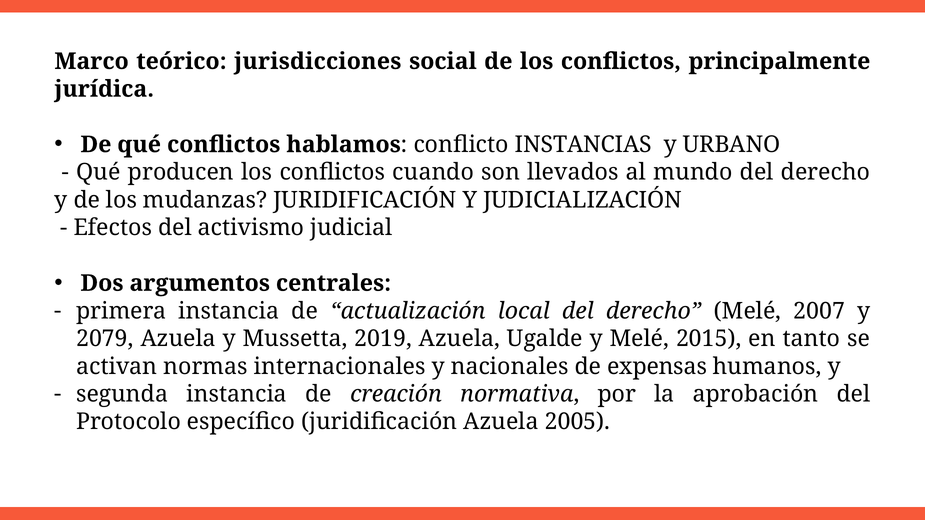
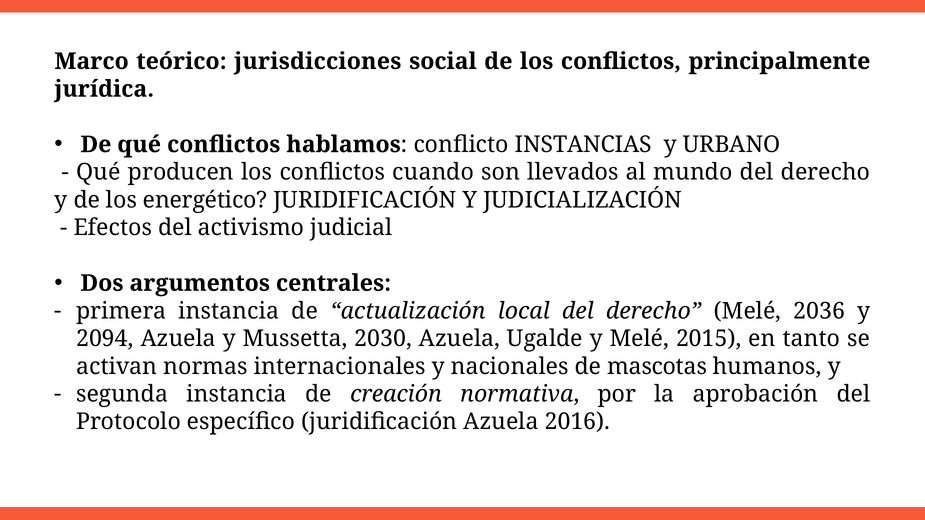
mudanzas: mudanzas -> energético (205, 200)
2007: 2007 -> 2036 (819, 311)
2079: 2079 -> 2094 (105, 339)
2019: 2019 -> 2030 (383, 339)
expensas: expensas -> mascotas (657, 367)
2005: 2005 -> 2016 (577, 422)
